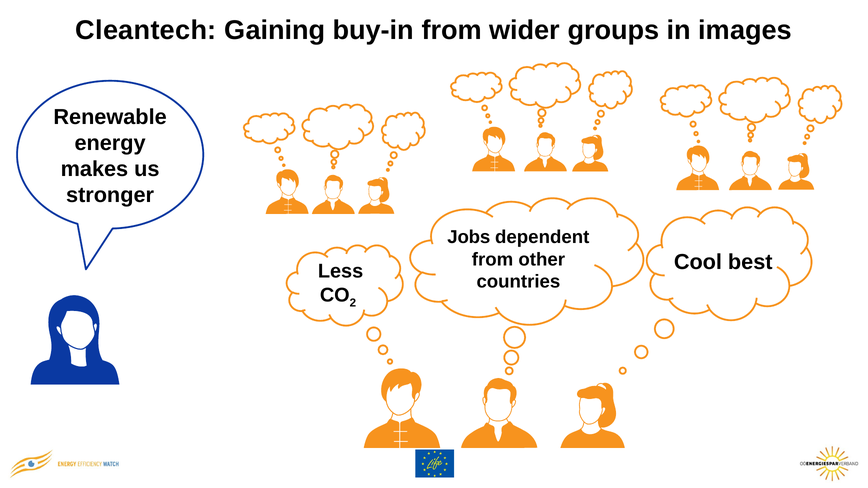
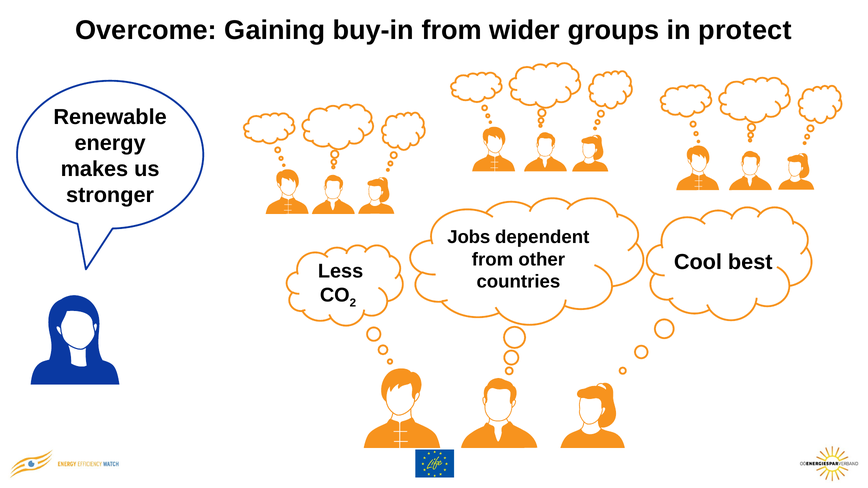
Cleantech: Cleantech -> Overcome (146, 30)
images: images -> protect (745, 30)
